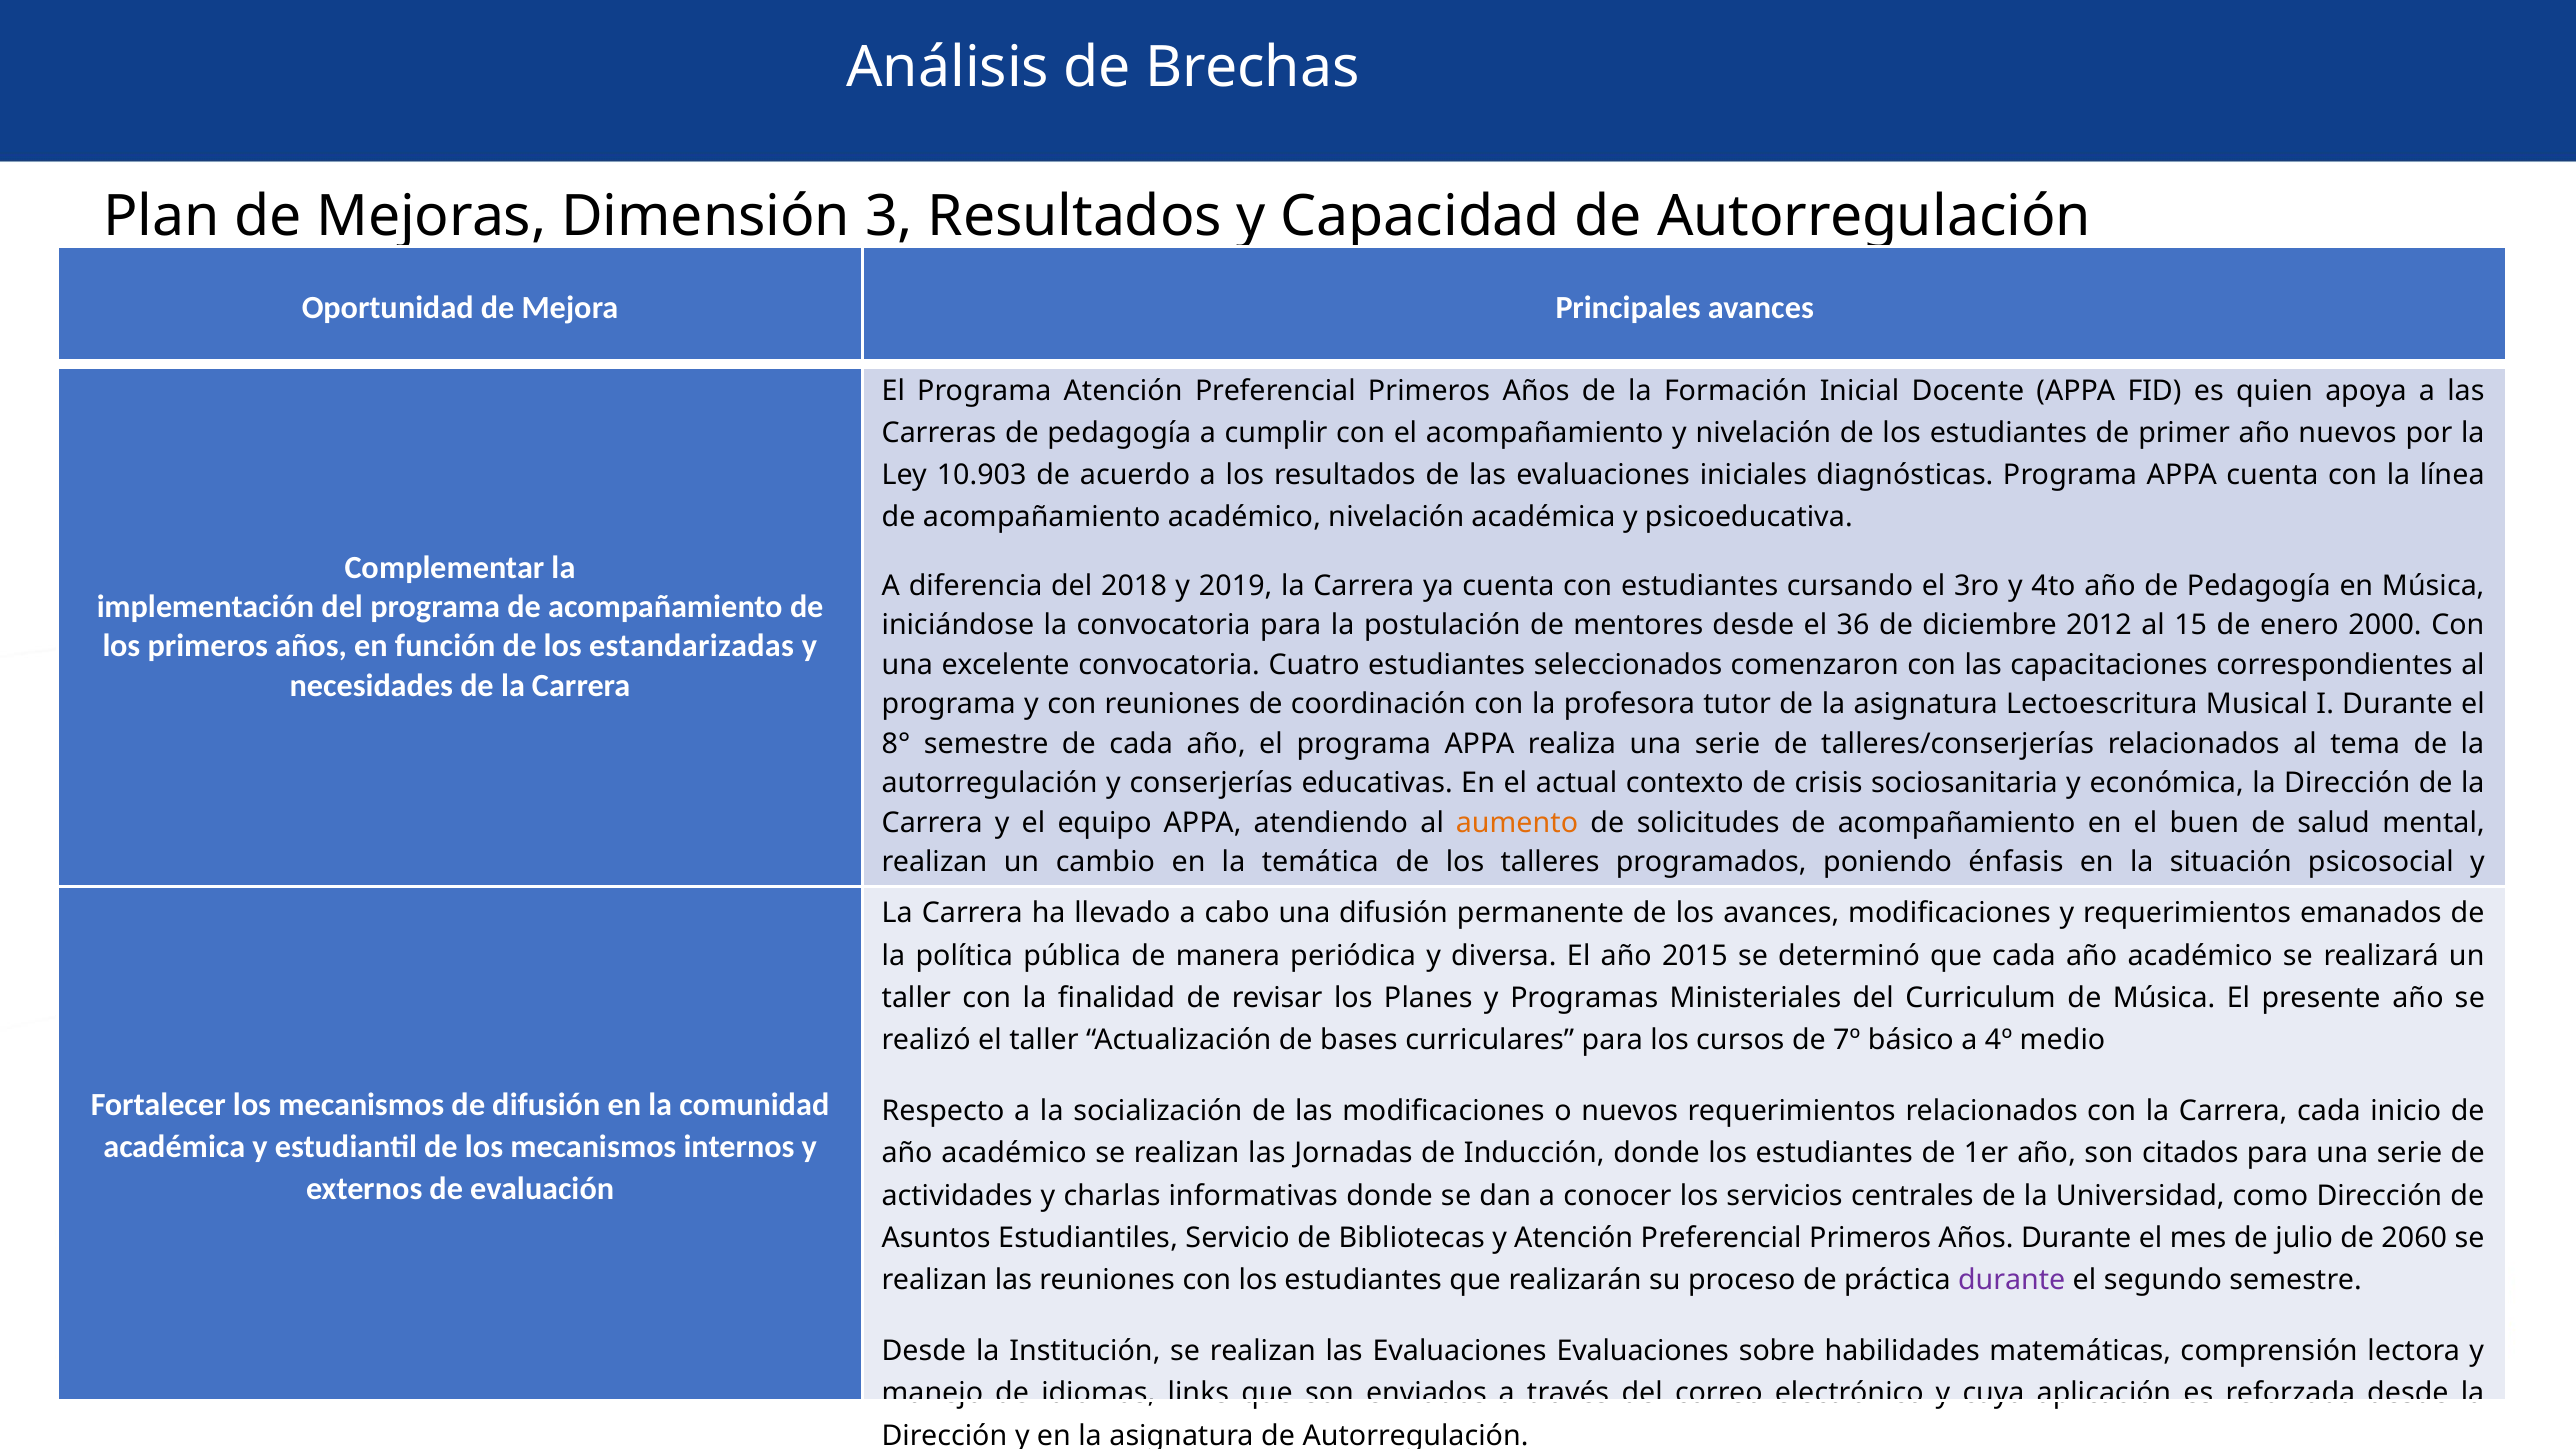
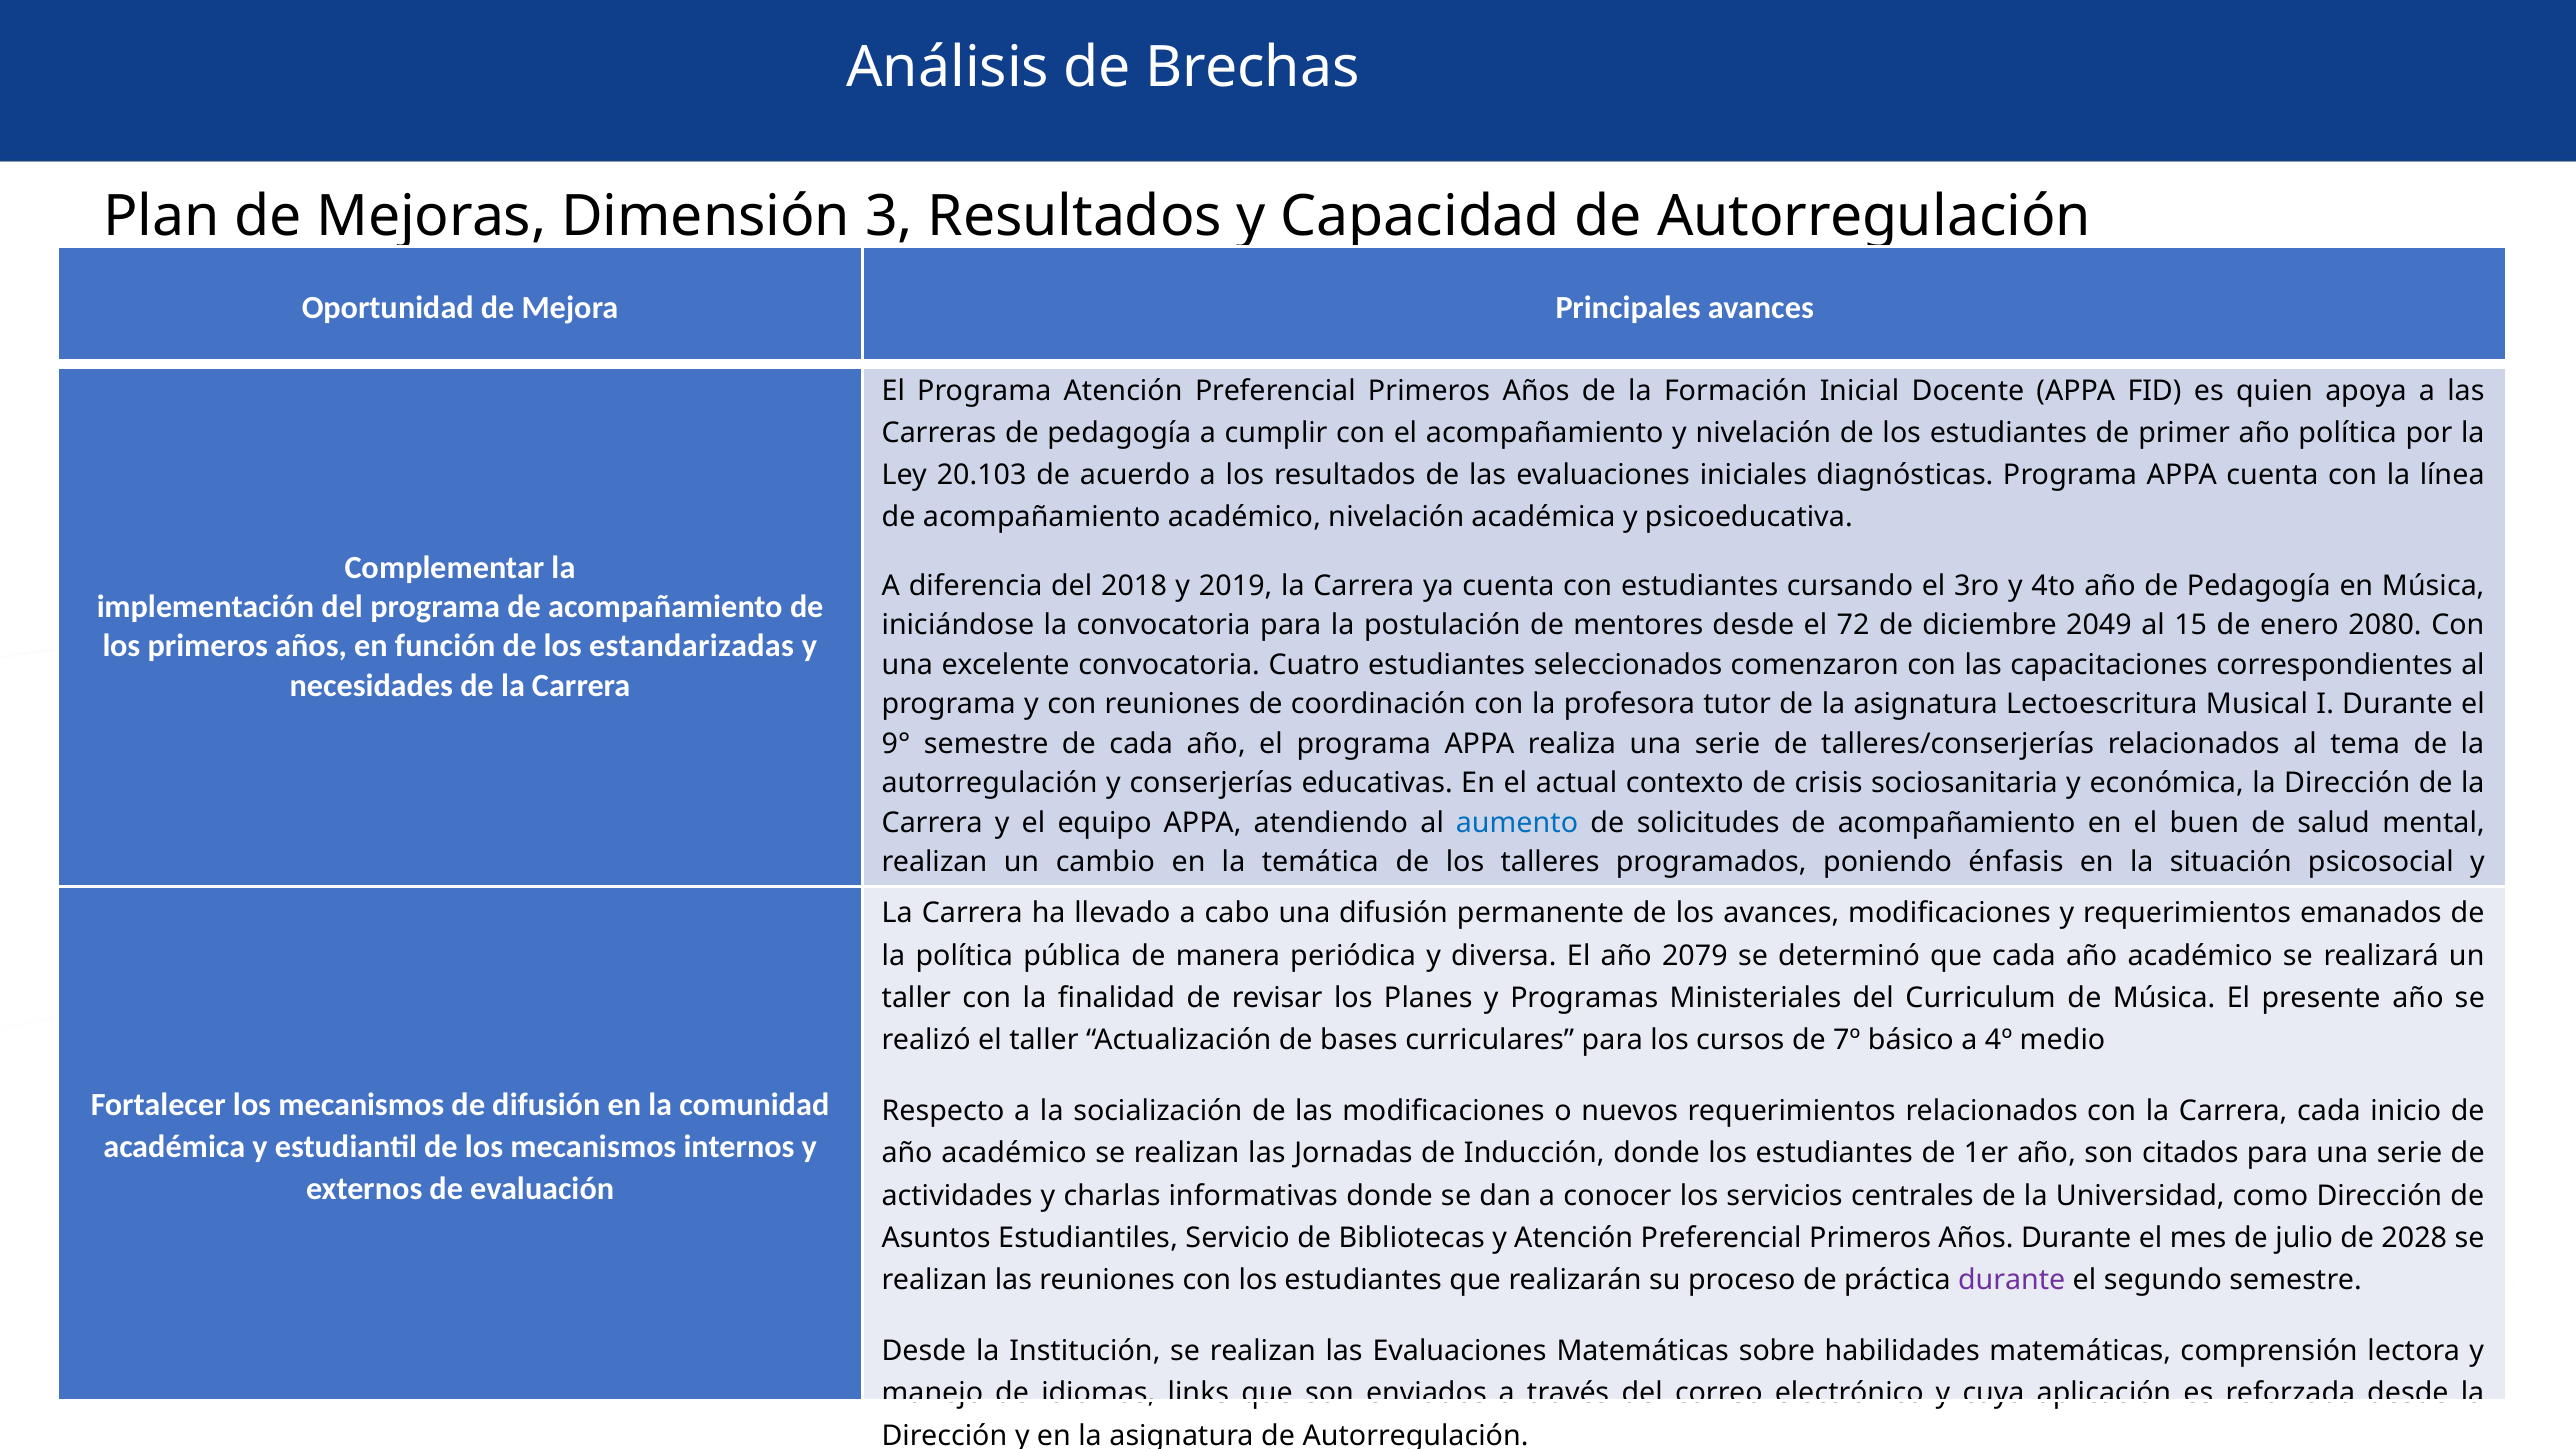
año nuevos: nuevos -> política (2348, 433)
10.903: 10.903 -> 20.103 (982, 475)
36: 36 -> 72 (1853, 625)
2012: 2012 -> 2049 (2099, 625)
2000: 2000 -> 2080 (2385, 625)
8°: 8° -> 9° (896, 744)
aumento colour: orange -> blue (1517, 823)
2015: 2015 -> 2079 (1695, 956)
2060: 2060 -> 2028 (2414, 1238)
Evaluaciones Evaluaciones: Evaluaciones -> Matemáticas (1643, 1351)
